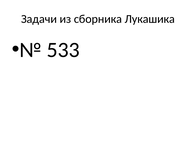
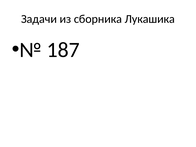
533: 533 -> 187 (63, 50)
